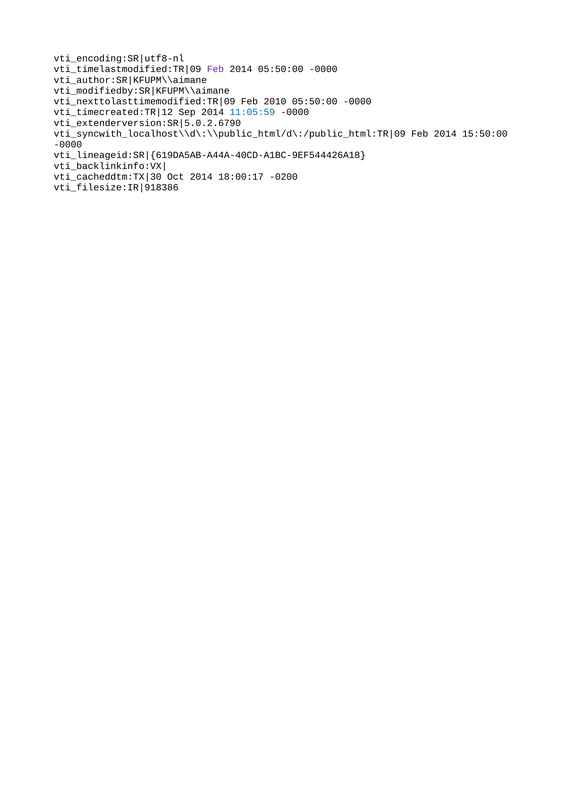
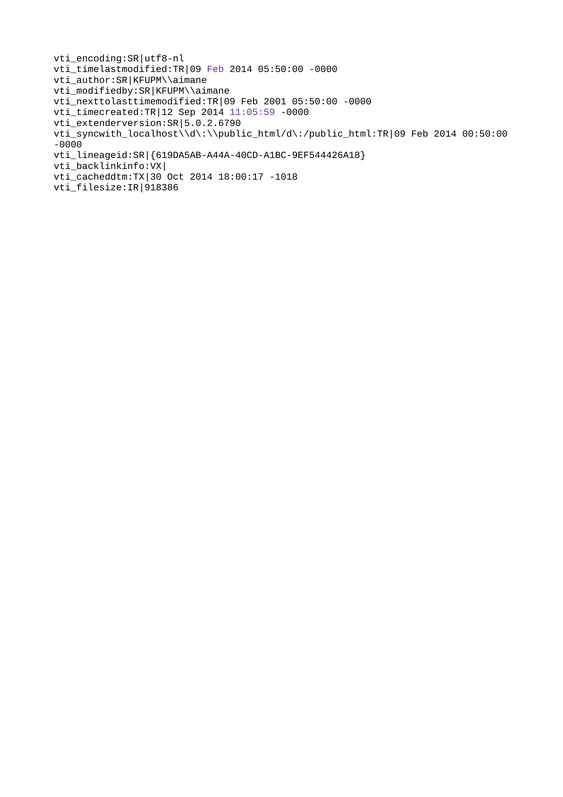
2010: 2010 -> 2001 (275, 101)
11:05:59 colour: blue -> purple (252, 112)
15:50:00: 15:50:00 -> 00:50:00 (485, 134)
-0200: -0200 -> -1018 (284, 176)
